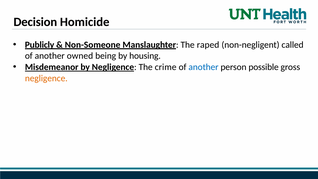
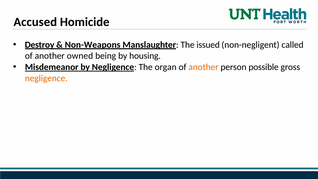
Decision: Decision -> Accused (35, 22)
Publicly: Publicly -> Destroy (40, 45)
Non-Someone: Non-Someone -> Non-Weapons (93, 45)
raped: raped -> issued (208, 45)
crime: crime -> organ (166, 67)
another colour: blue -> orange (203, 67)
